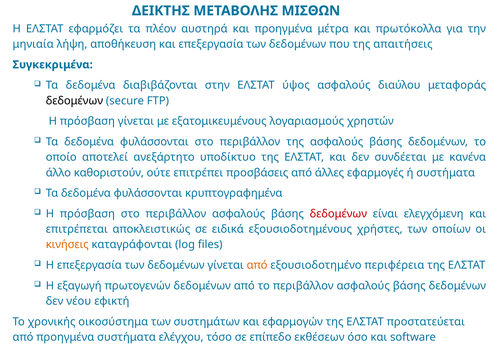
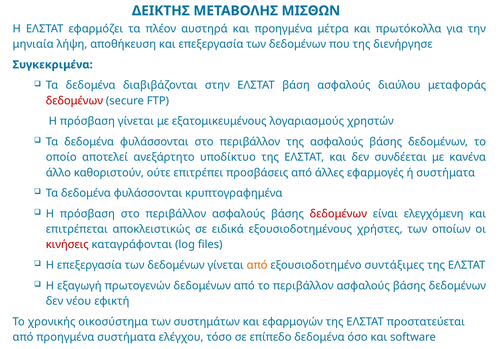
απαιτήσεις: απαιτήσεις -> διενήργησε (403, 44)
ύψος: ύψος -> βάση (296, 85)
δεδομένων colour: black -> red (74, 101)
κινήσεις colour: orange -> red (67, 245)
περιφέρεια: περιφέρεια -> συντάξιμες (394, 265)
επίπεδο εκθέσεων: εκθέσεων -> δεδομένα (319, 337)
